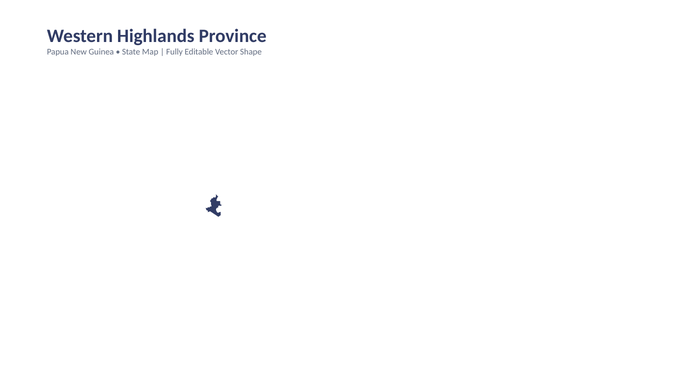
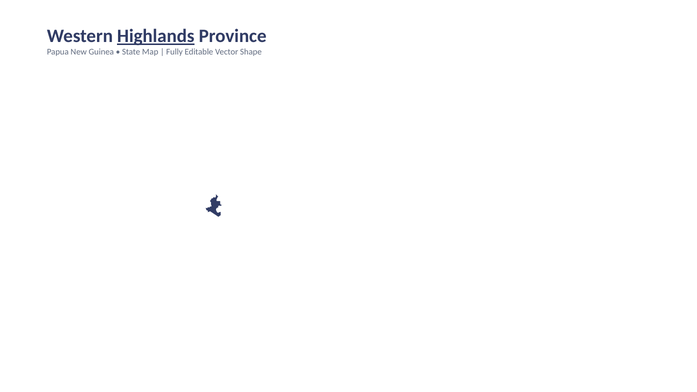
Highlands underline: none -> present (156, 36)
